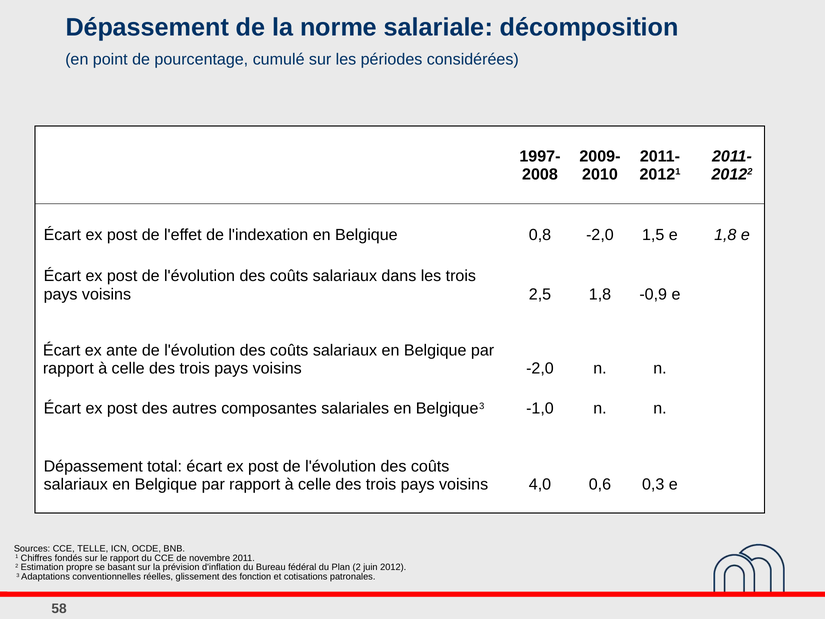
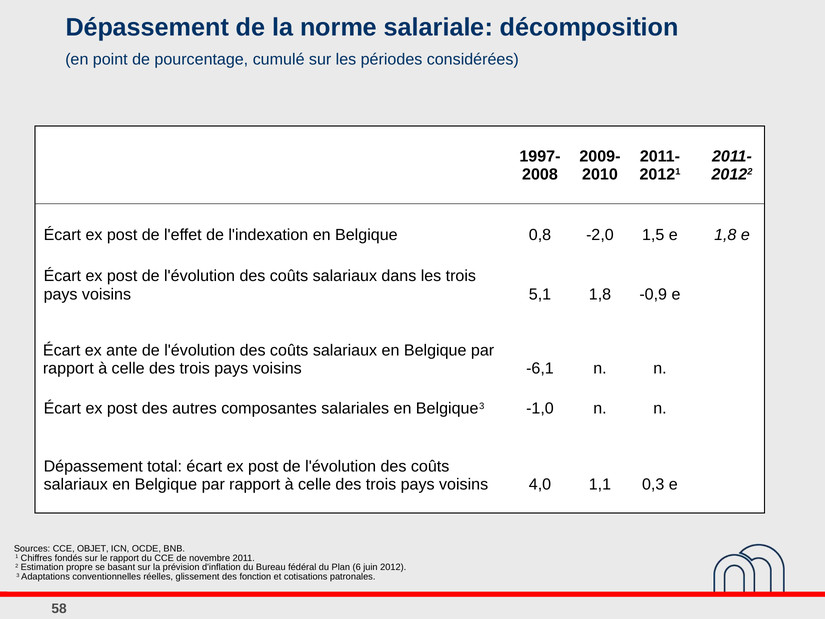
2,5: 2,5 -> 5,1 (540, 294)
voisins -2,0: -2,0 -> -6,1 (540, 368)
0,6: 0,6 -> 1,1 (600, 484)
TELLE: TELLE -> OBJET (93, 549)
Plan 2: 2 -> 6 (357, 567)
